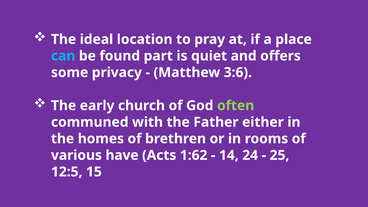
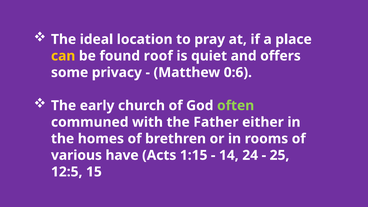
can colour: light blue -> yellow (63, 56)
part: part -> roof (158, 56)
3:6: 3:6 -> 0:6 (238, 72)
1:62: 1:62 -> 1:15 (194, 155)
